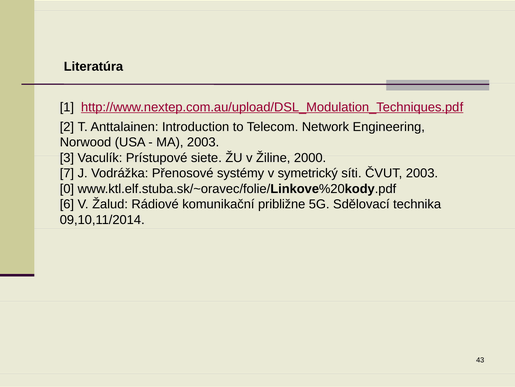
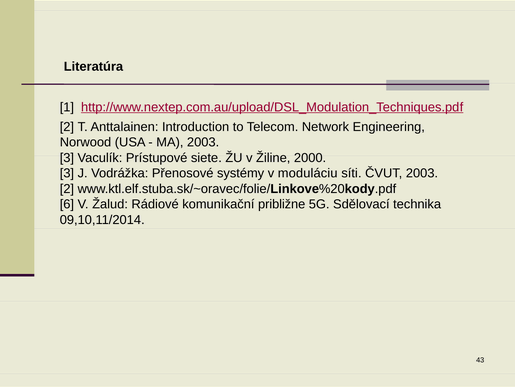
7: 7 -> 3 (67, 173)
symetrický: symetrický -> moduláciu (308, 173)
0: 0 -> 2 (67, 188)
